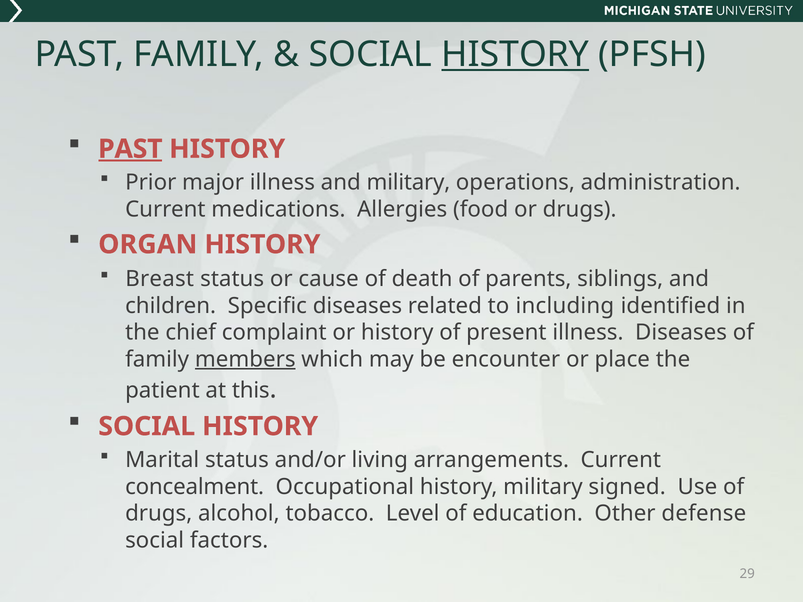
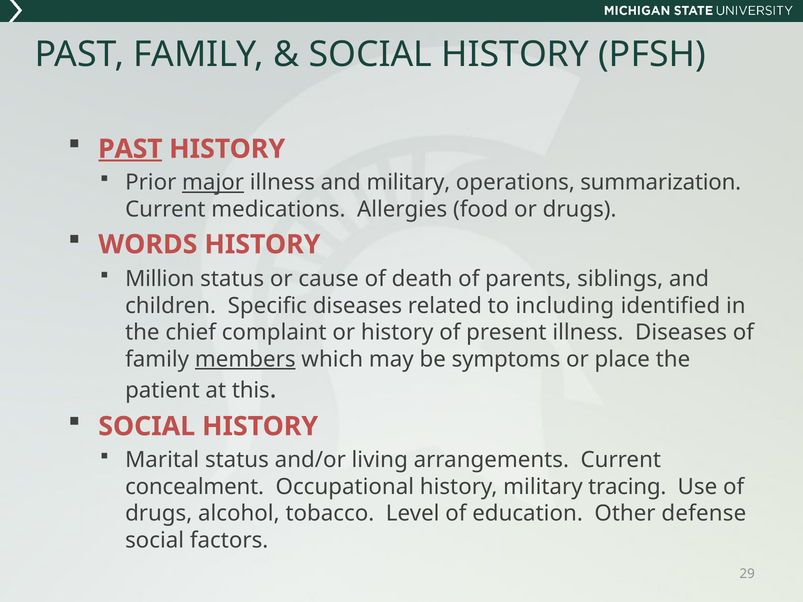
HISTORY underline: present -> none (515, 55)
major underline: none -> present (213, 183)
administration: administration -> summarization (661, 183)
ORGAN: ORGAN -> WORDS (148, 245)
Breast: Breast -> Million (160, 279)
encounter: encounter -> symptoms (506, 359)
signed: signed -> tracing (627, 487)
